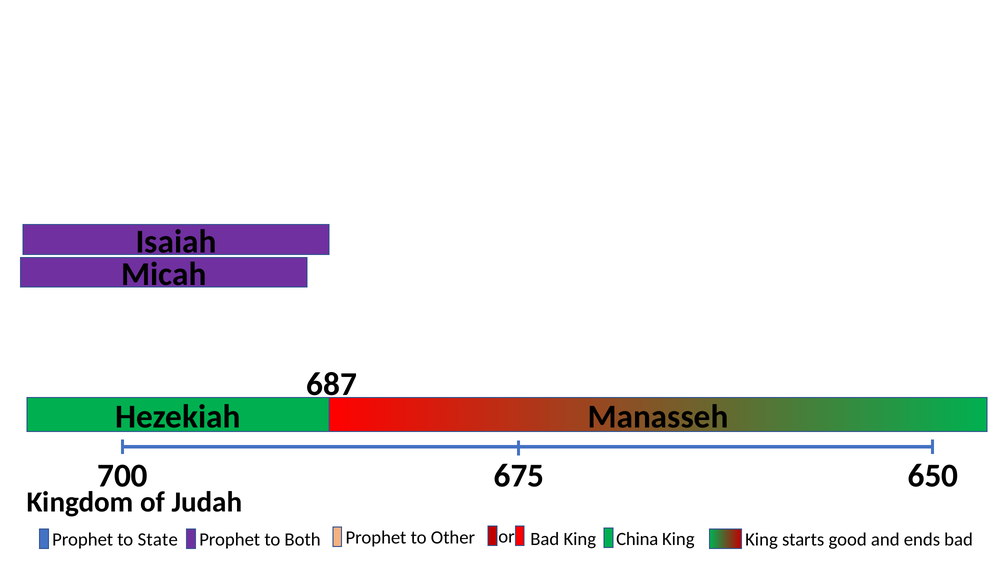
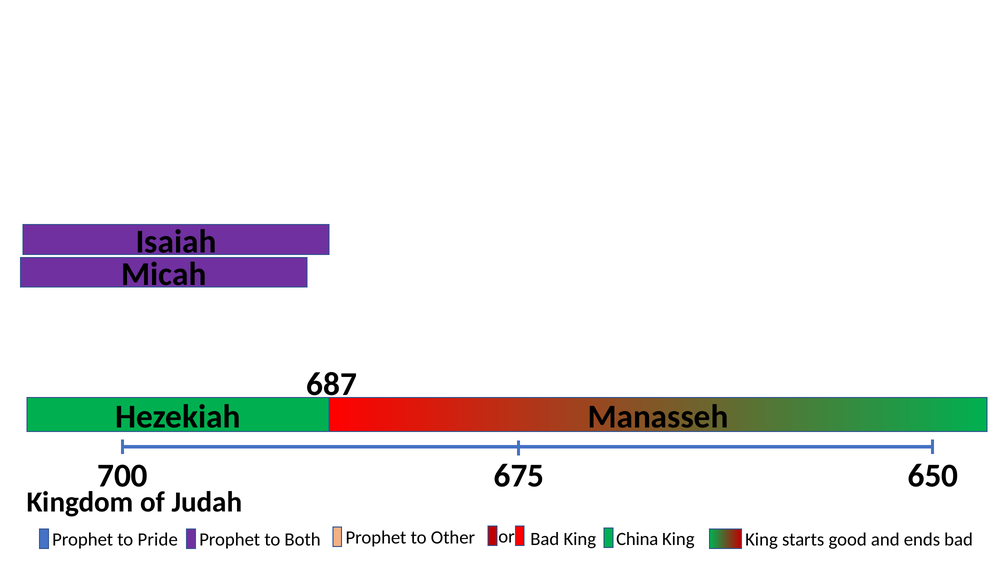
State: State -> Pride (158, 540)
